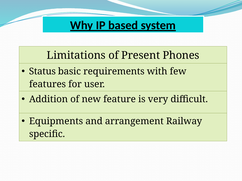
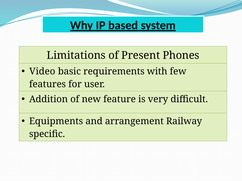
Status: Status -> Video (42, 72)
